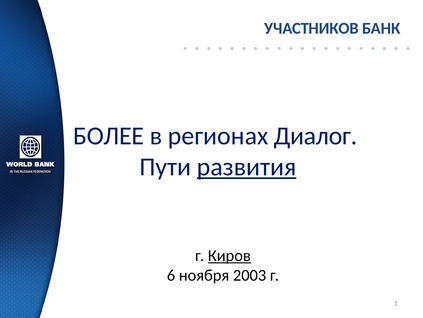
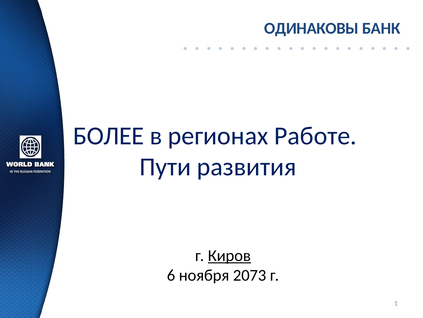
УЧАСТНИКОВ: УЧАСТНИКОВ -> ОДИНАКОВЫ (311, 28)
Диалог: Диалог -> Работе (315, 136)
развития underline: present -> none (247, 167)
2003: 2003 -> 2073 (250, 275)
